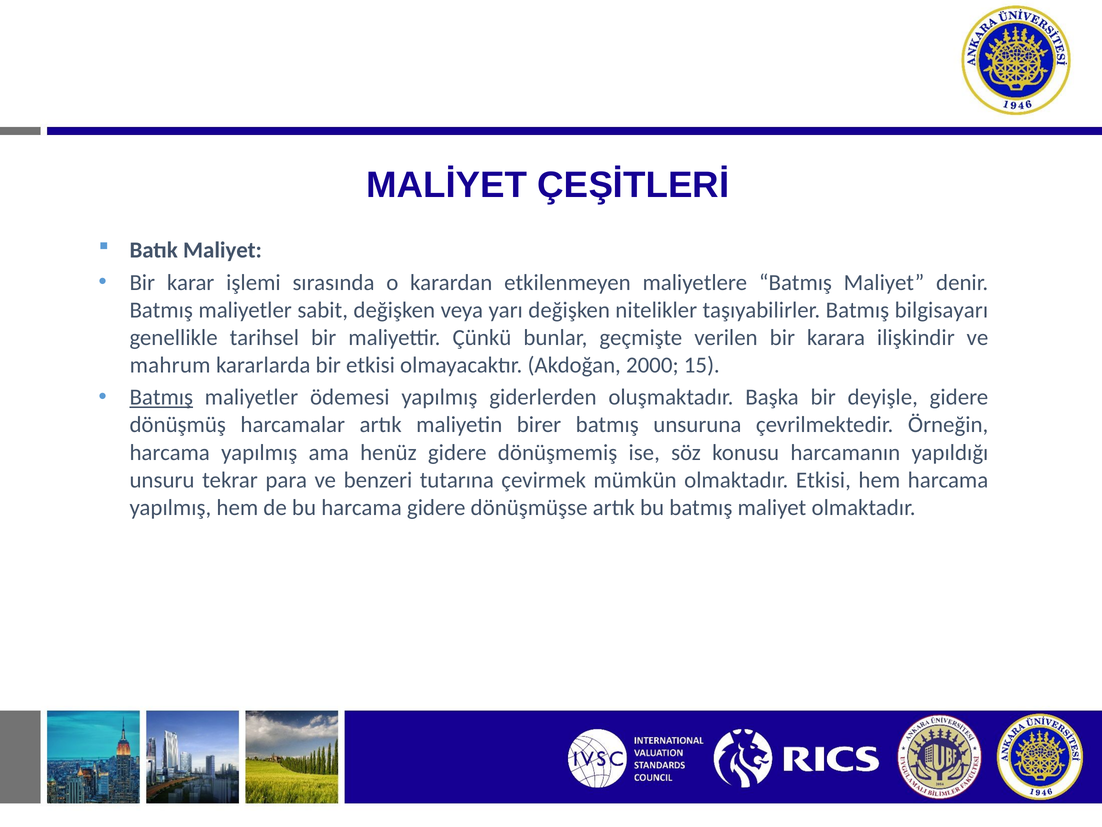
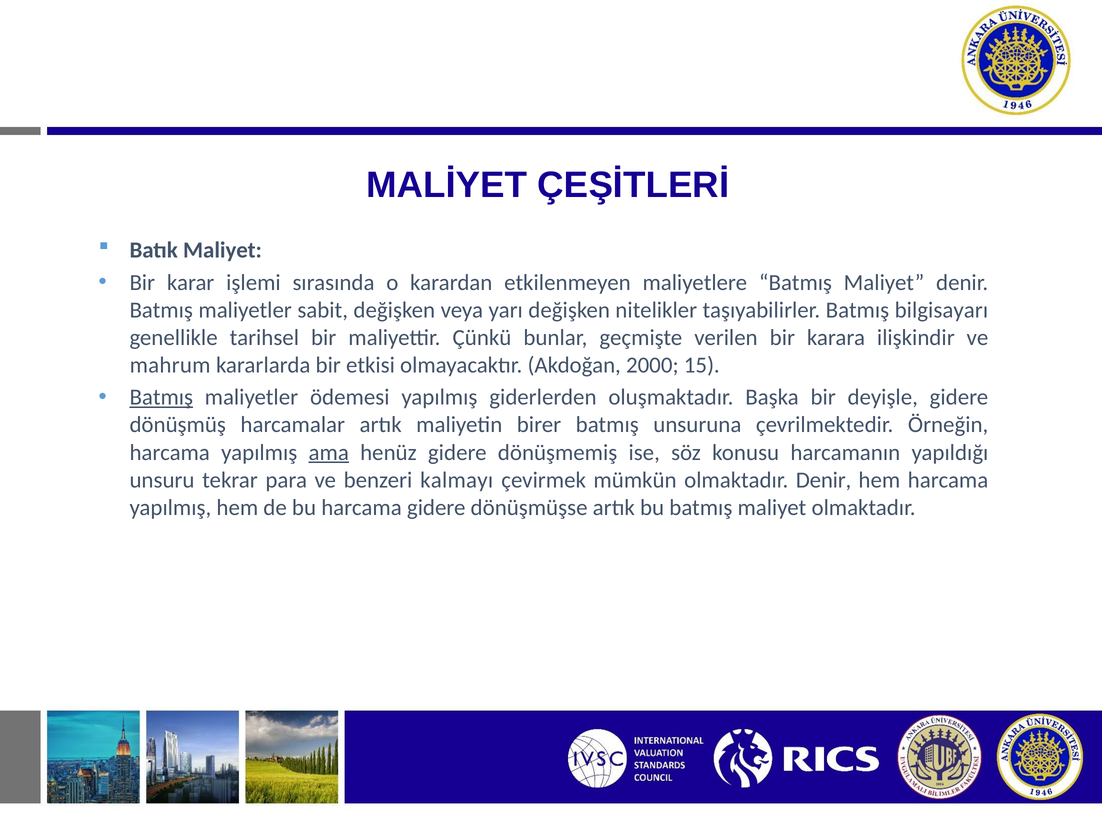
ama underline: none -> present (329, 452)
tutarına: tutarına -> kalmayı (457, 480)
olmaktadır Etkisi: Etkisi -> Denir (824, 480)
